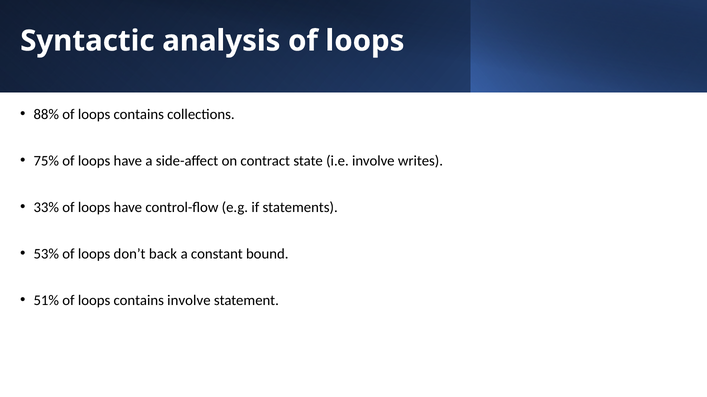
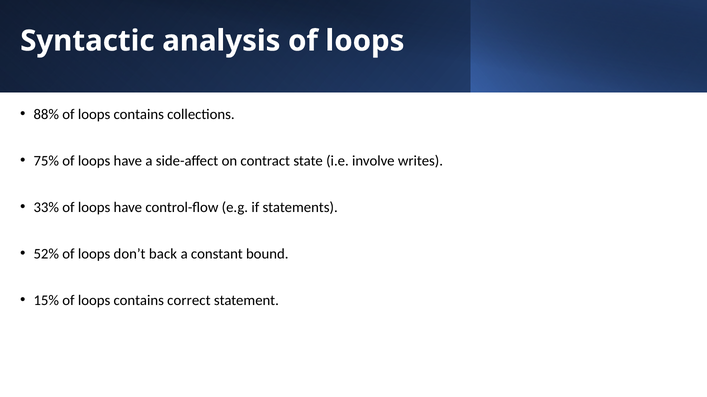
53%: 53% -> 52% (46, 254)
51%: 51% -> 15% (46, 301)
contains involve: involve -> correct (189, 301)
